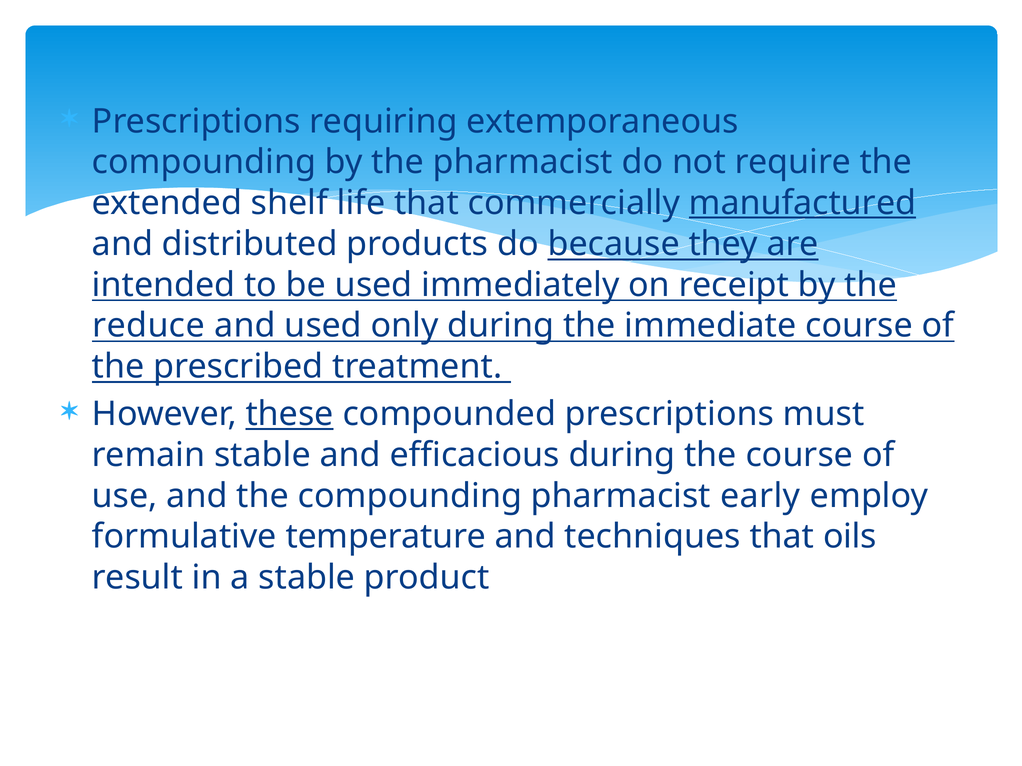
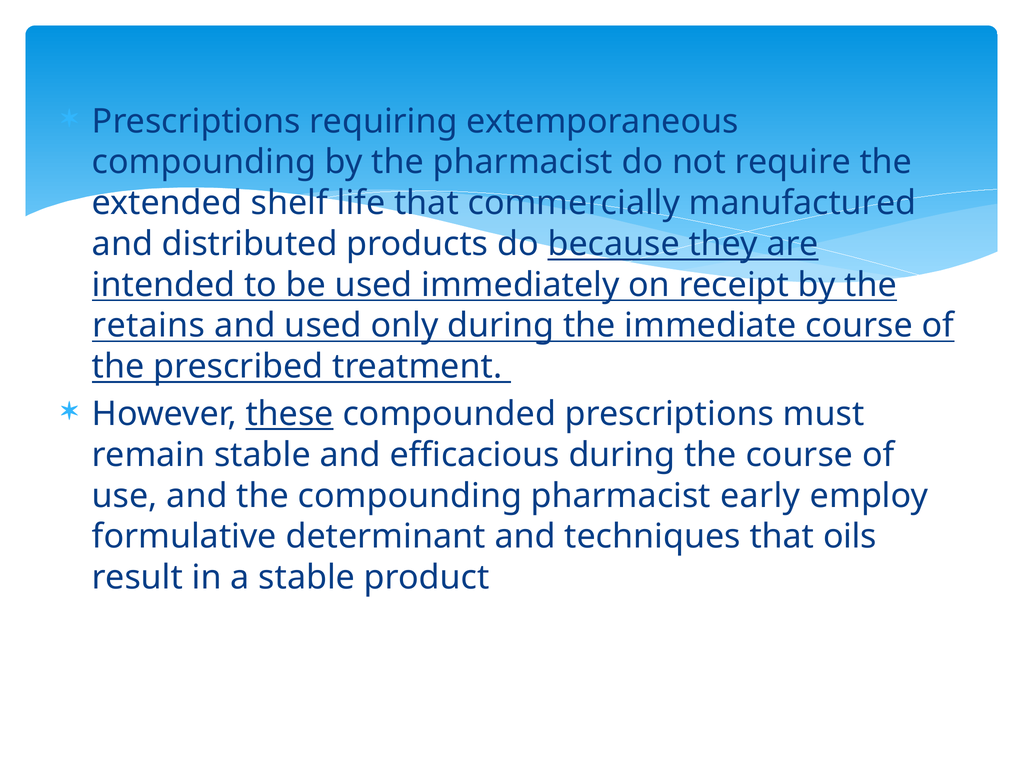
manufactured underline: present -> none (802, 203)
reduce: reduce -> retains (149, 326)
temperature: temperature -> determinant (386, 537)
